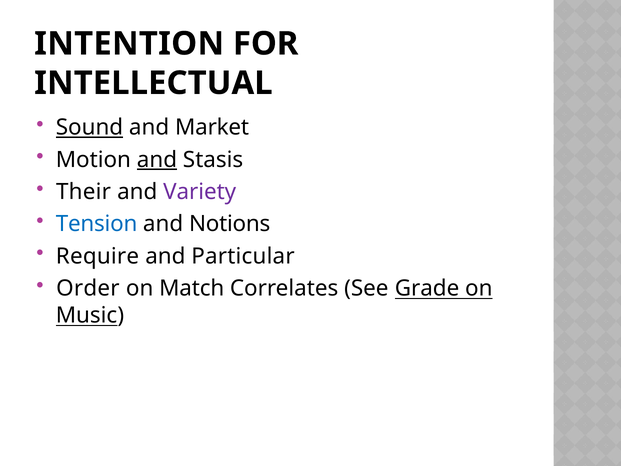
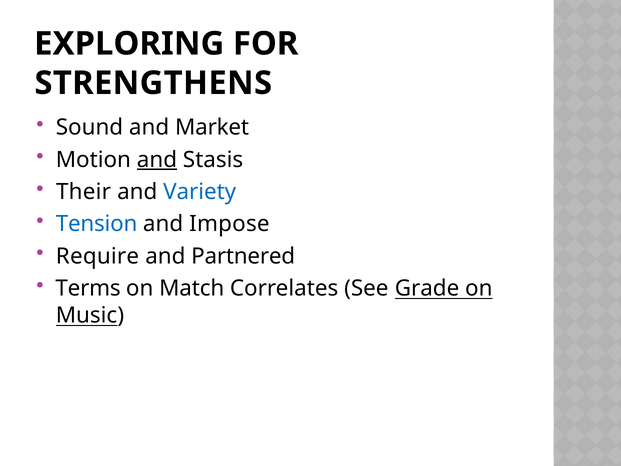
INTENTION: INTENTION -> EXPLORING (129, 44)
INTELLECTUAL: INTELLECTUAL -> STRENGTHENS (153, 83)
Sound underline: present -> none (89, 127)
Variety colour: purple -> blue (200, 192)
Notions: Notions -> Impose (229, 224)
Particular: Particular -> Partnered (243, 256)
Order: Order -> Terms (88, 288)
